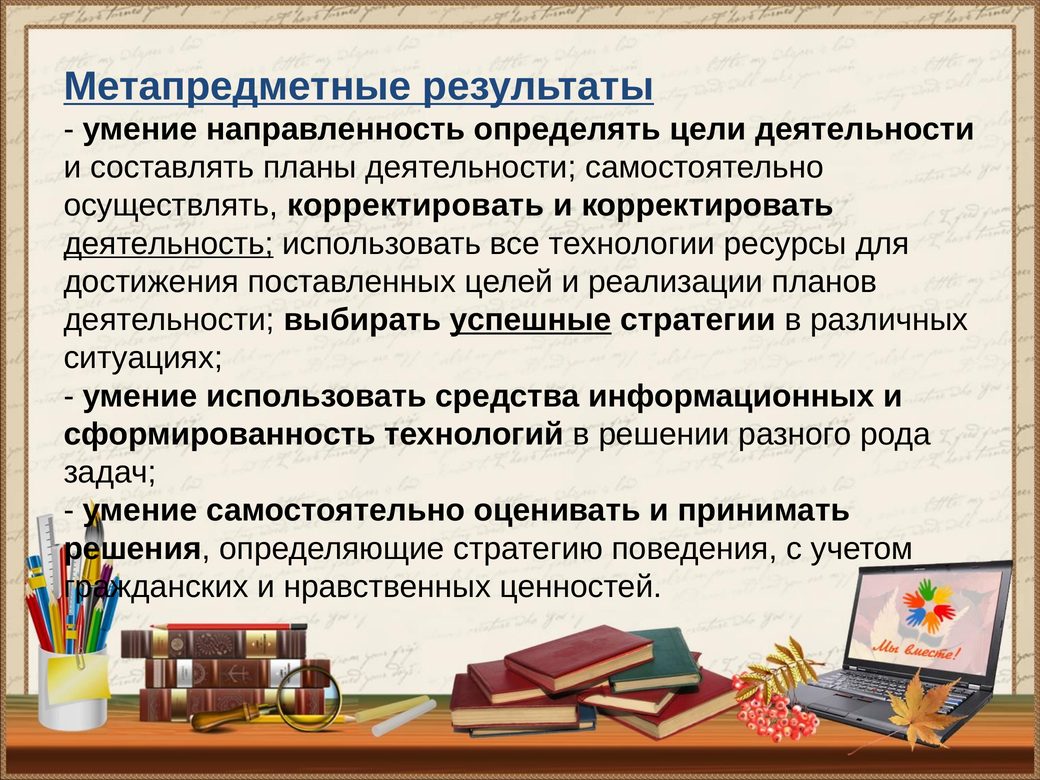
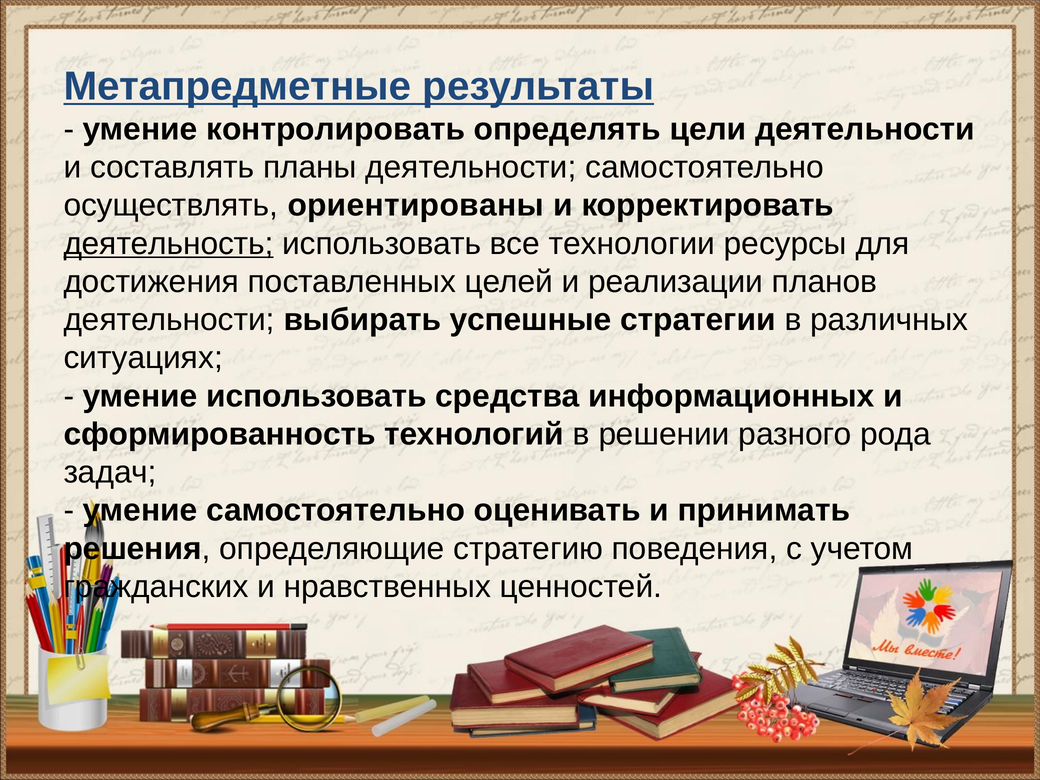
направленность: направленность -> контролировать (336, 129)
осуществлять корректировать: корректировать -> ориентированы (416, 205)
успешные underline: present -> none (531, 320)
